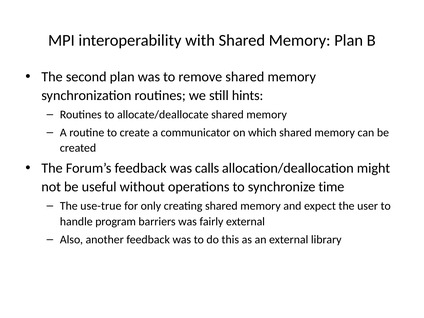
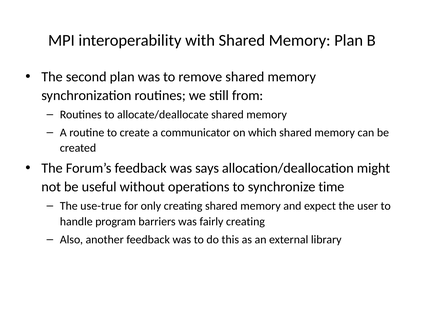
hints: hints -> from (248, 96)
calls: calls -> says (207, 168)
fairly external: external -> creating (245, 222)
